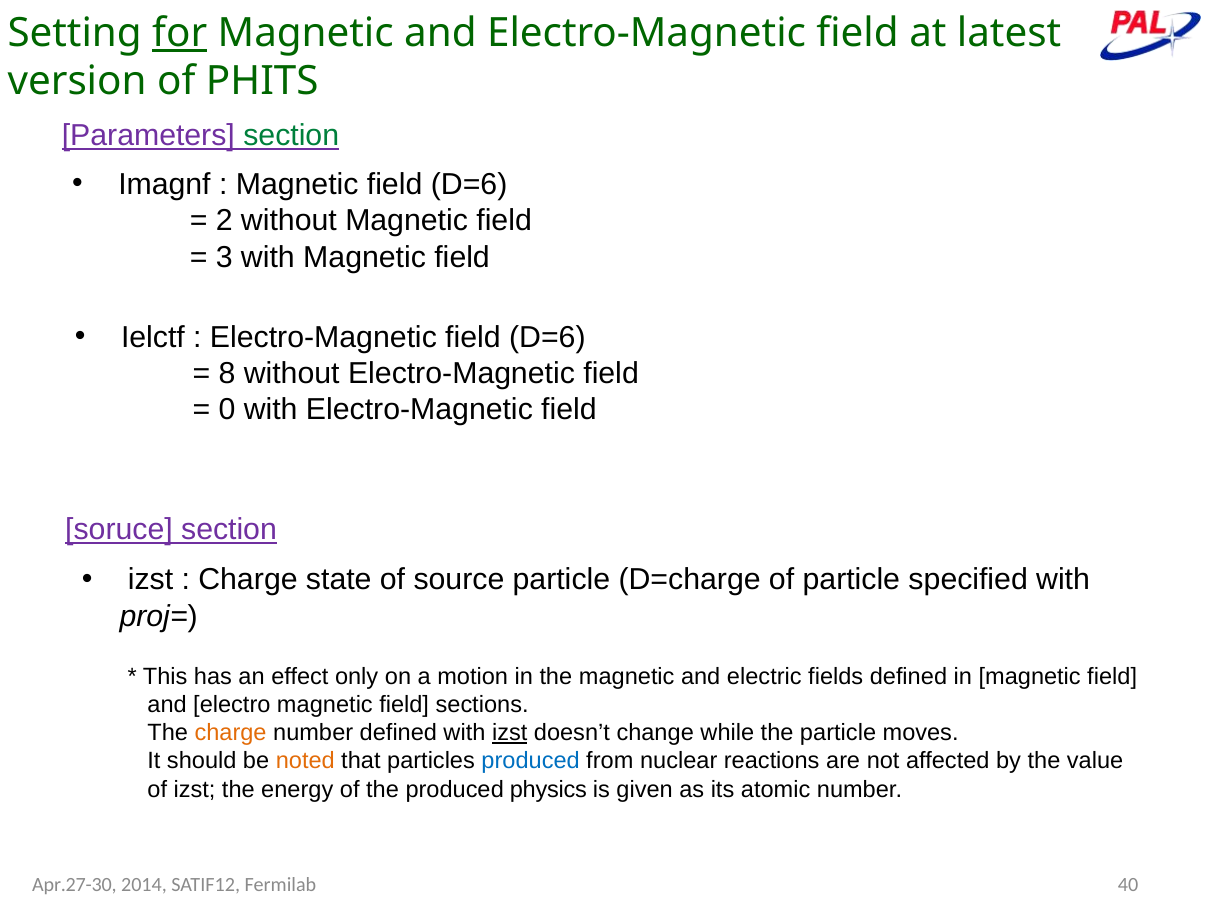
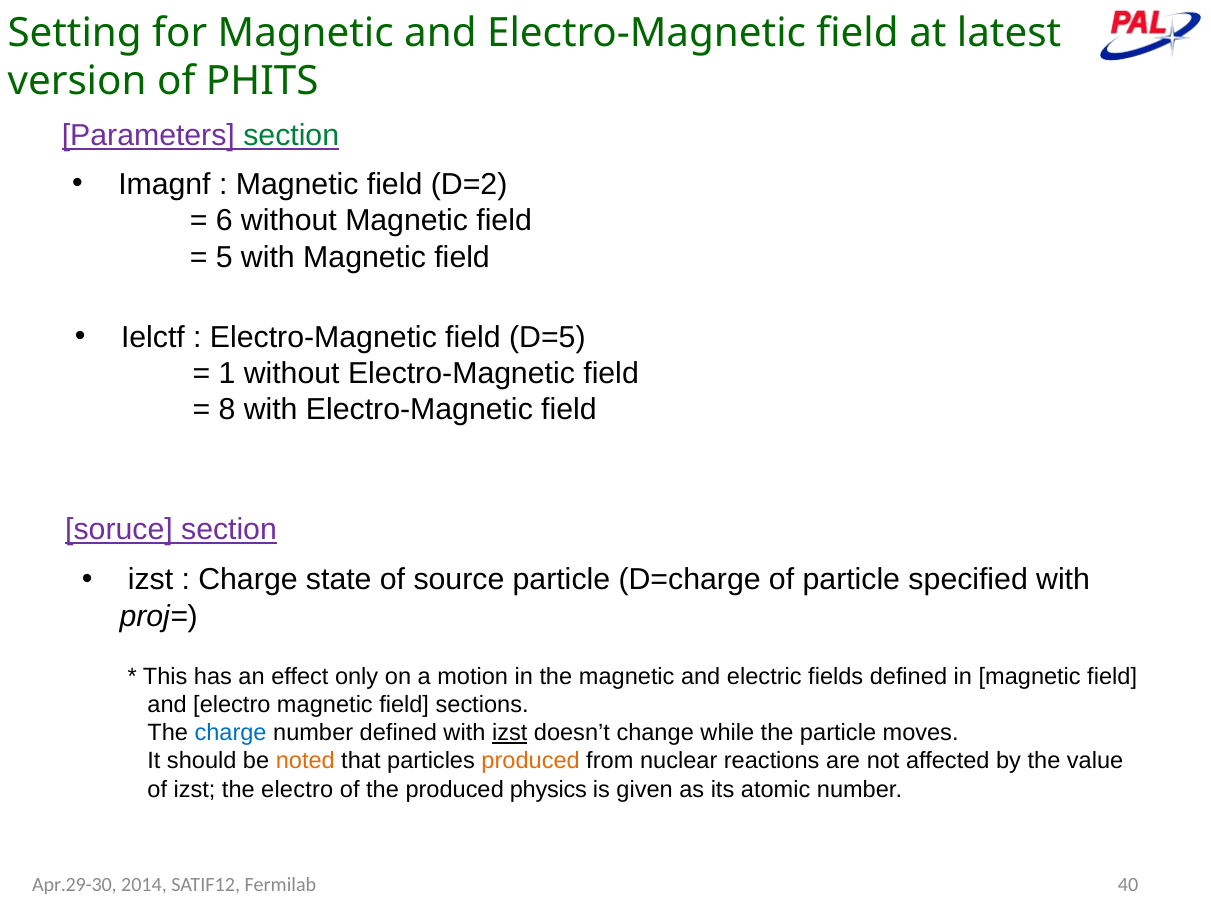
for underline: present -> none (180, 33)
Magnetic field D=6: D=6 -> D=2 (469, 185)
2: 2 -> 6 (224, 221)
3: 3 -> 5 (224, 257)
Electro-Magnetic field D=6: D=6 -> D=5 (547, 337)
8: 8 -> 1 (227, 374)
0: 0 -> 8 (227, 410)
charge colour: orange -> blue (231, 733)
produced colour: blue -> orange (531, 761)
the energy: energy -> electro (297, 790)
Apr.27-30: Apr.27-30 -> Apr.29-30 (74, 885)
